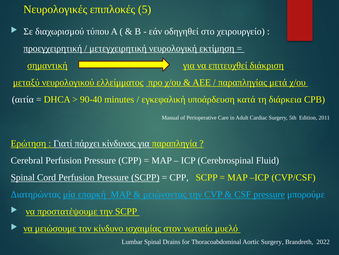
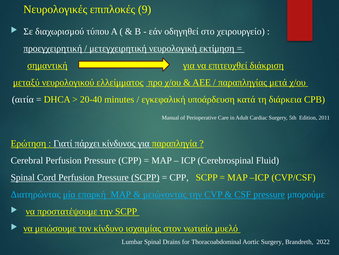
5: 5 -> 9 (145, 9)
90-40: 90-40 -> 20-40 (91, 99)
